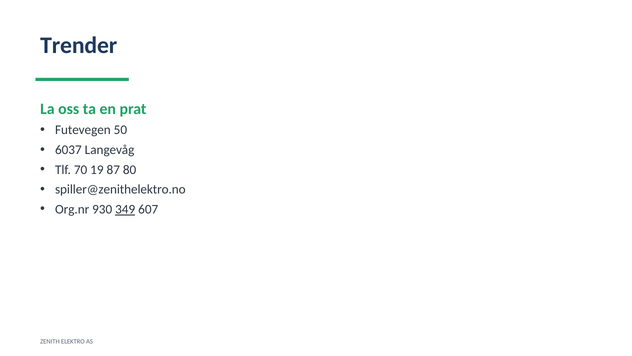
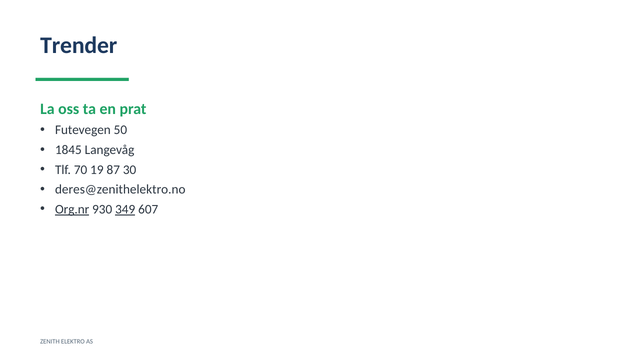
6037: 6037 -> 1845 (68, 150)
80: 80 -> 30 (130, 169)
spiller@zenithelektro.no: spiller@zenithelektro.no -> deres@zenithelektro.no (120, 189)
Org.nr underline: none -> present (72, 209)
